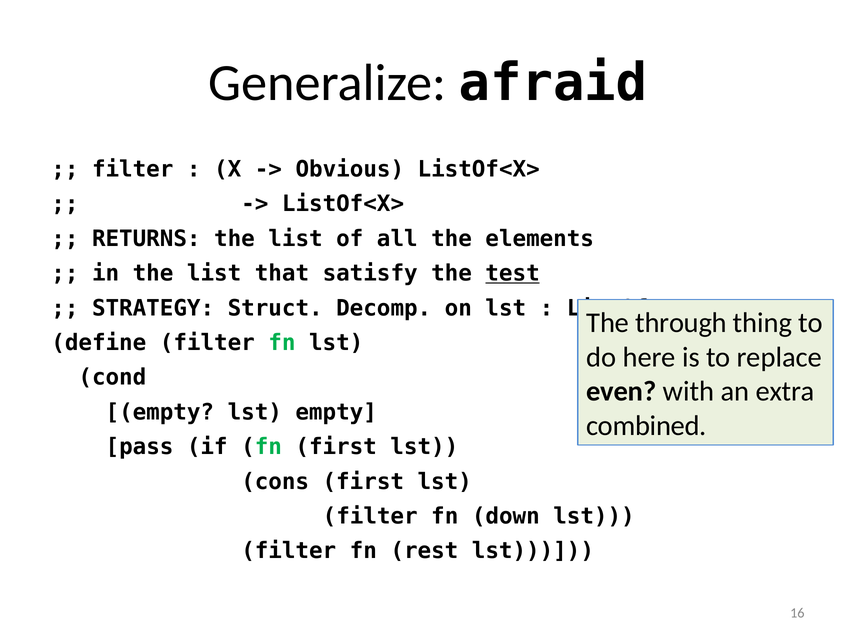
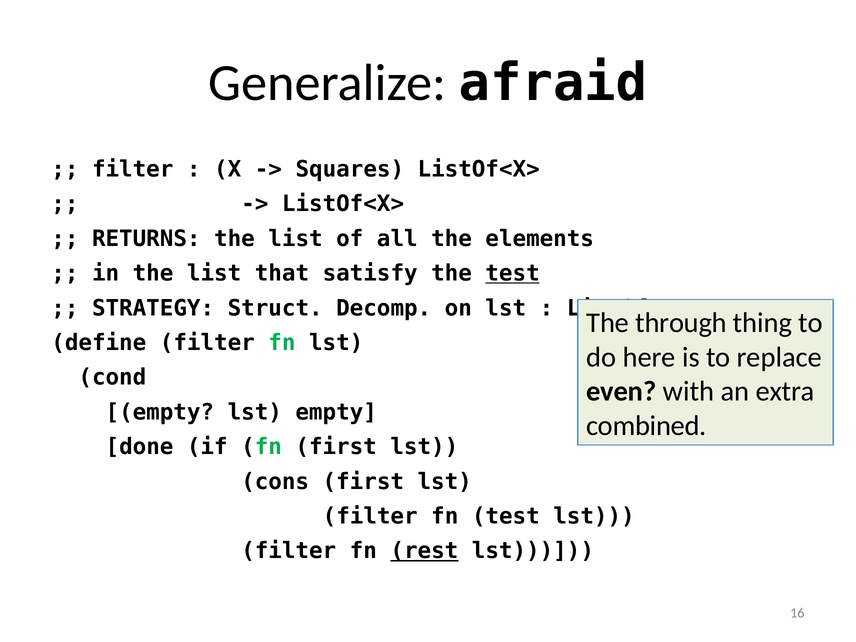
Obvious: Obvious -> Squares (350, 169)
pass: pass -> done (140, 447)
fn down: down -> test (506, 516)
rest underline: none -> present (424, 551)
